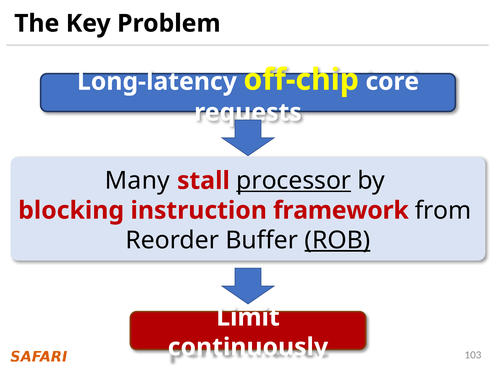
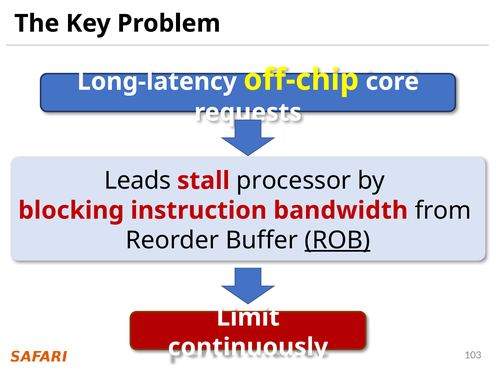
Many: Many -> Leads (138, 181)
processor underline: present -> none (294, 181)
framework: framework -> bandwidth (341, 210)
